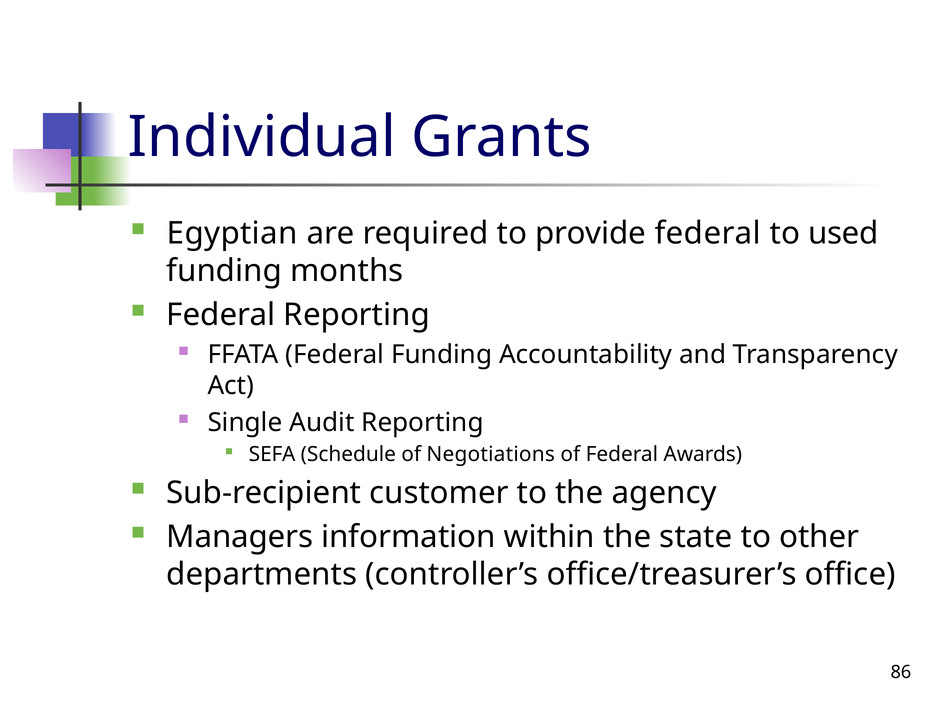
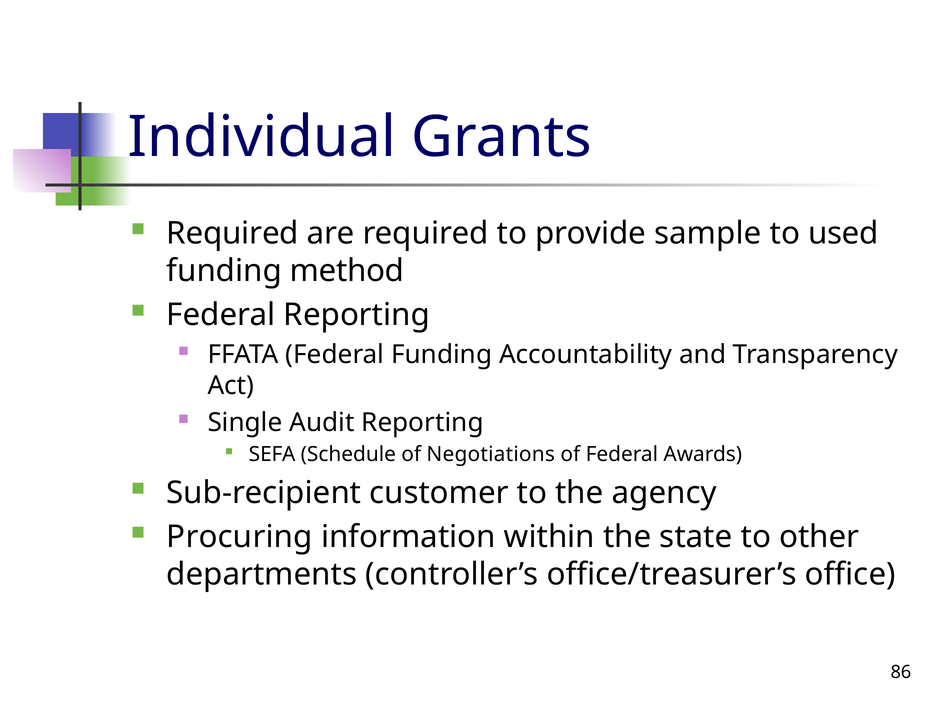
Egyptian: Egyptian -> Required (233, 233)
provide federal: federal -> sample (708, 233)
months: months -> method (347, 271)
Managers: Managers -> Procuring (240, 537)
